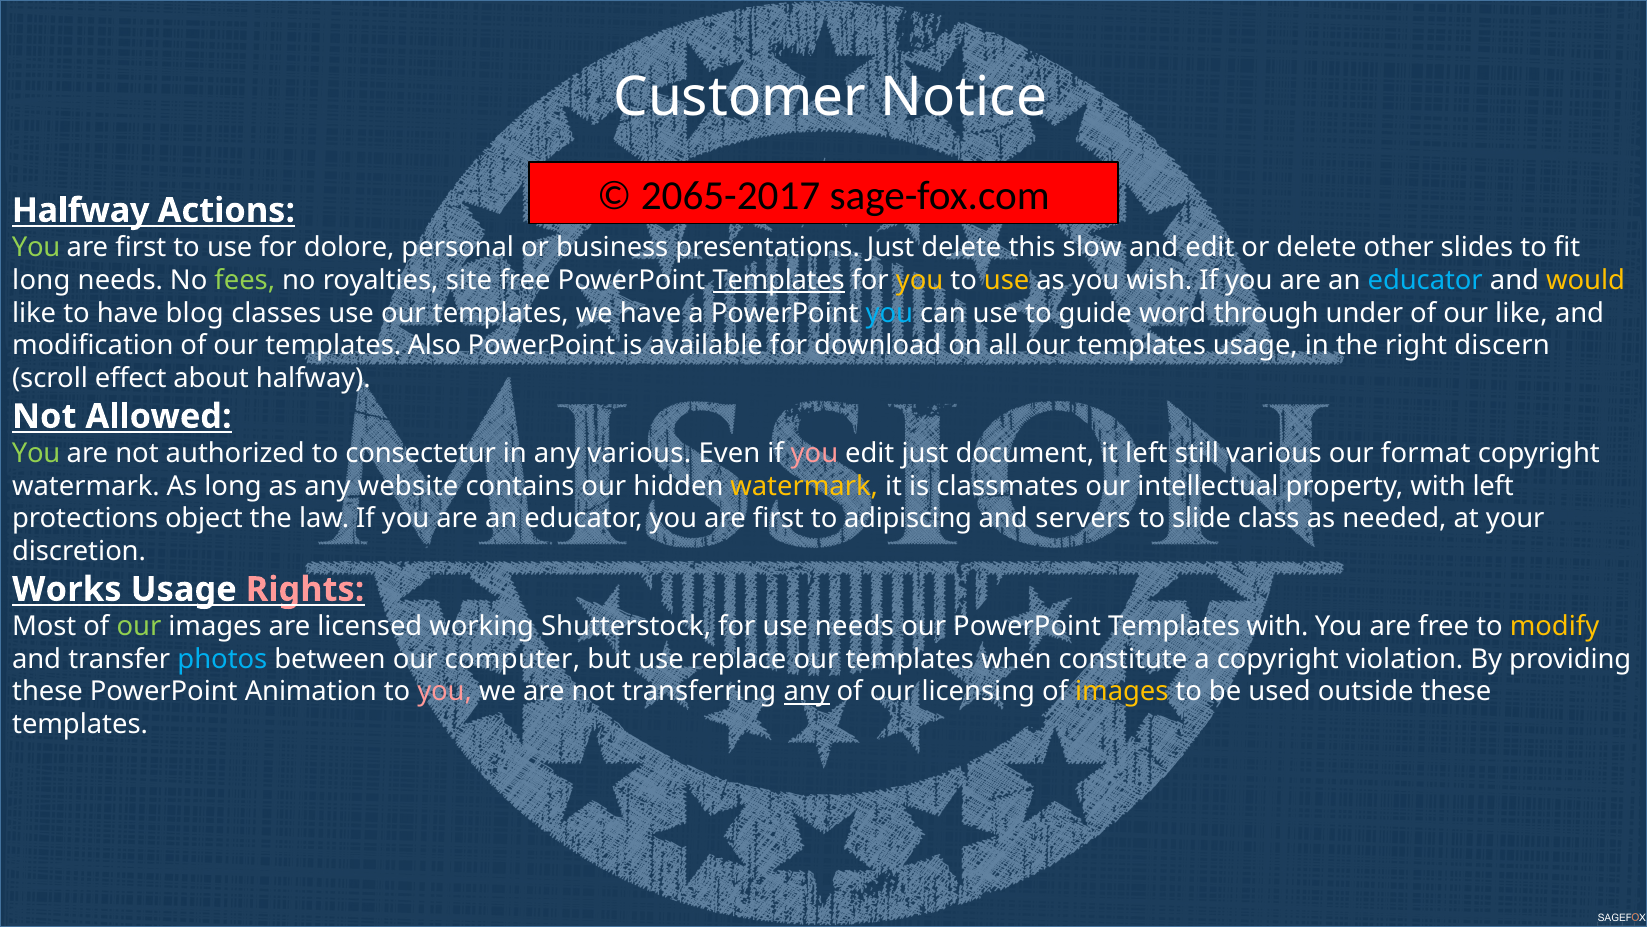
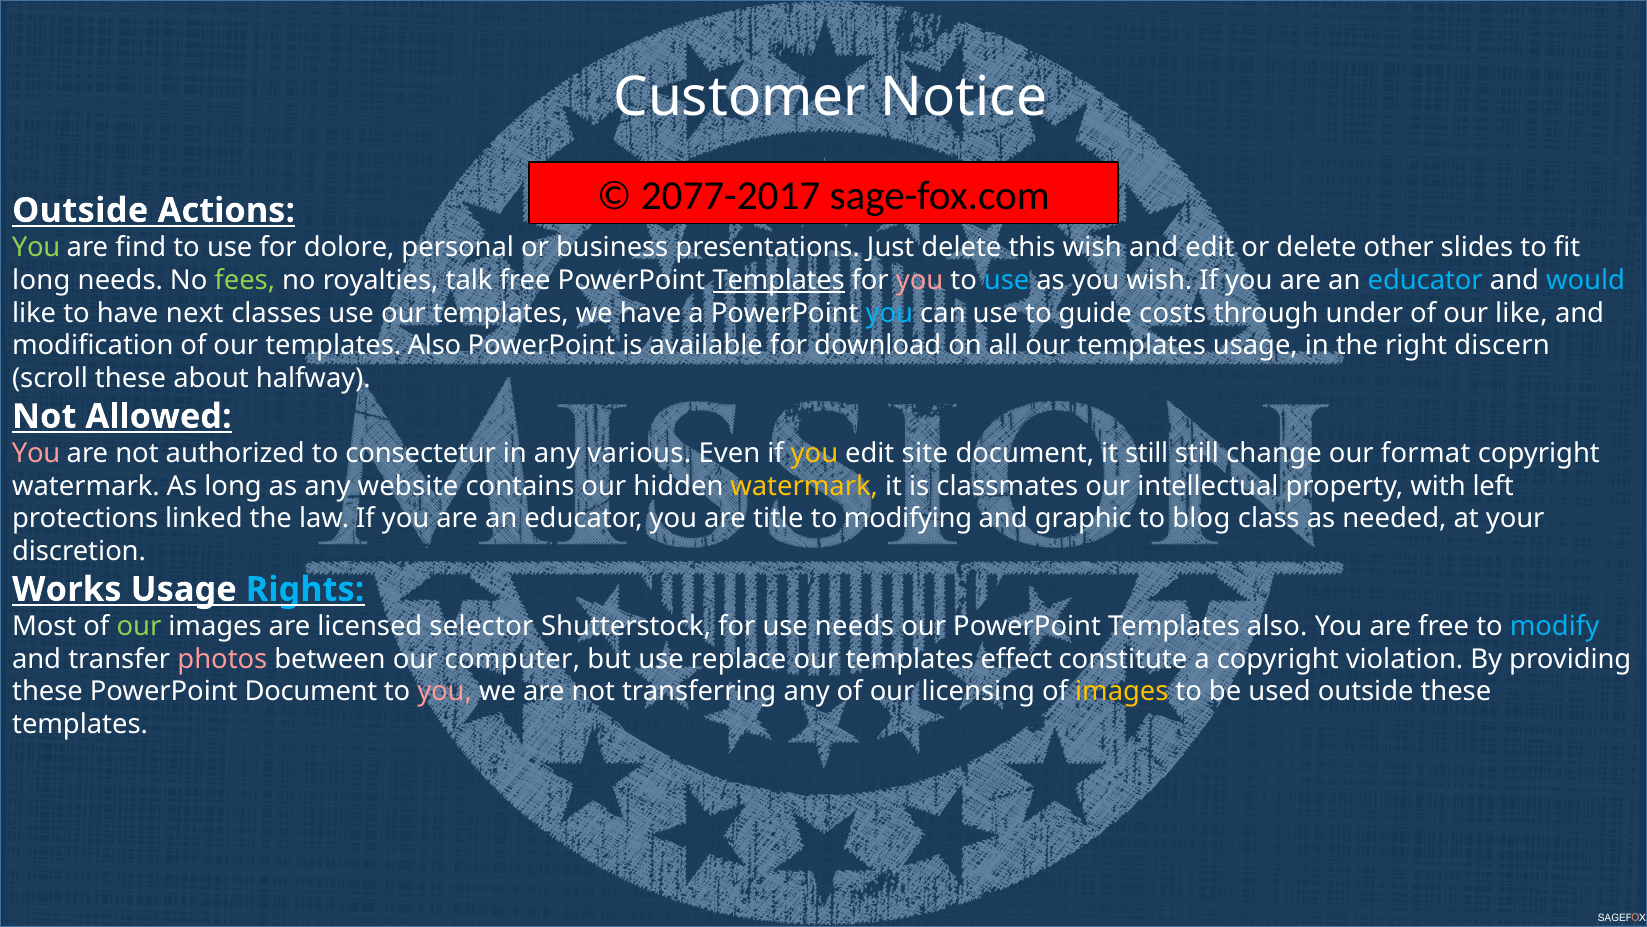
2065-2017: 2065-2017 -> 2077-2017 (731, 195)
Halfway: Halfway -> Outside (80, 210)
first: first -> find (141, 247)
this slow: slow -> wish (1092, 247)
site: site -> talk (469, 280)
you colour: yellow -> pink (920, 280)
use colour: yellow -> light blue (1007, 280)
would colour: yellow -> light blue (1586, 280)
blog: blog -> next (195, 313)
word: word -> costs (1173, 313)
scroll effect: effect -> these (131, 379)
You colour: light green -> pink (36, 453)
you colour: pink -> yellow (815, 453)
edit just: just -> site (925, 453)
it left: left -> still (1147, 453)
still various: various -> change (1274, 453)
object: object -> linked (204, 519)
educator you are first: first -> title (778, 519)
adipiscing: adipiscing -> modifying (908, 519)
servers: servers -> graphic (1083, 519)
slide: slide -> blog (1201, 519)
Rights colour: pink -> light blue (305, 589)
working: working -> selector (482, 626)
PowerPoint Templates with: with -> also (1277, 626)
modify colour: yellow -> light blue (1555, 626)
photos colour: light blue -> pink (222, 659)
when: when -> effect (1016, 659)
PowerPoint Animation: Animation -> Document (311, 691)
any underline: present -> none (807, 691)
